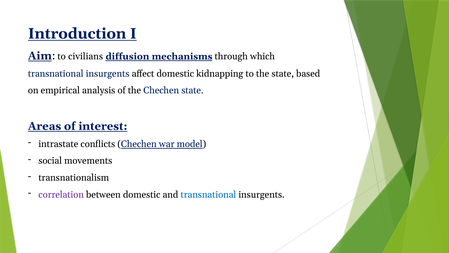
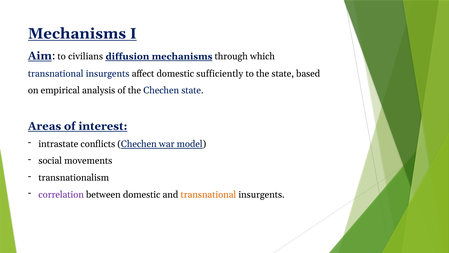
Introduction: Introduction -> Mechanisms (77, 34)
kidnapping: kidnapping -> sufficiently (220, 74)
transnational colour: blue -> orange (208, 194)
